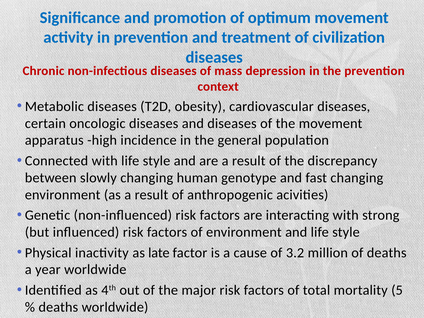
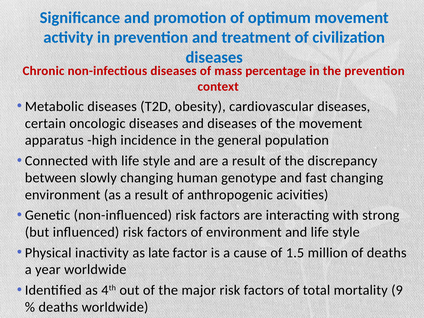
depression: depression -> percentage (276, 71)
3.2: 3.2 -> 1.5 (295, 253)
5: 5 -> 9 (397, 290)
